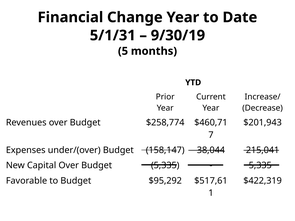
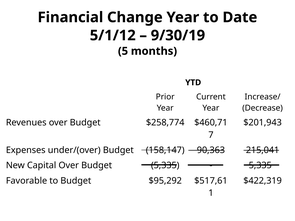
5/1/31: 5/1/31 -> 5/1/12 (113, 35)
38,044: 38,044 -> 90,363 (211, 150)
